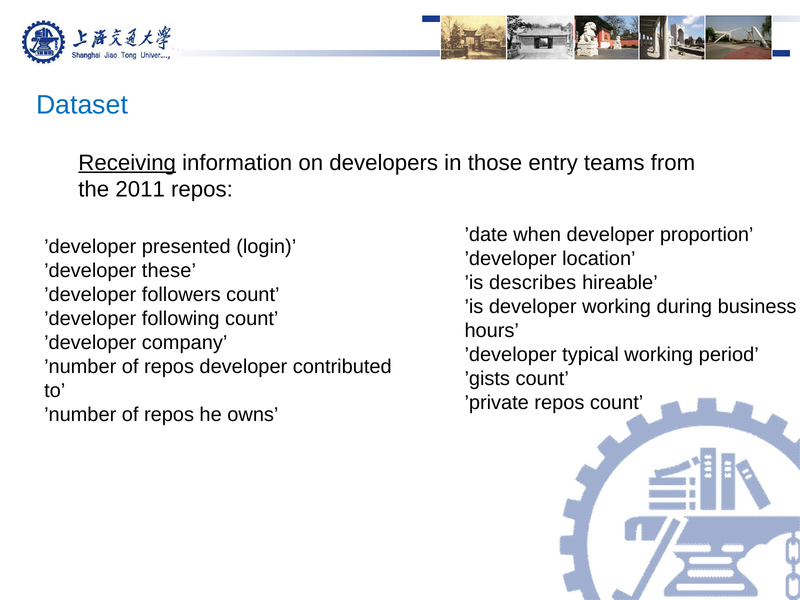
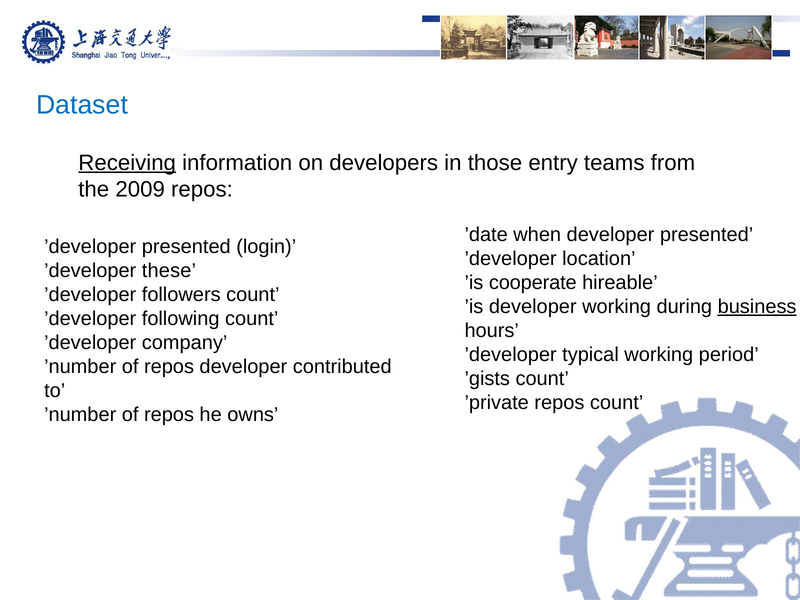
2011: 2011 -> 2009 (140, 189)
developer proportion: proportion -> presented (707, 235)
describes: describes -> cooperate (533, 283)
business underline: none -> present (757, 307)
